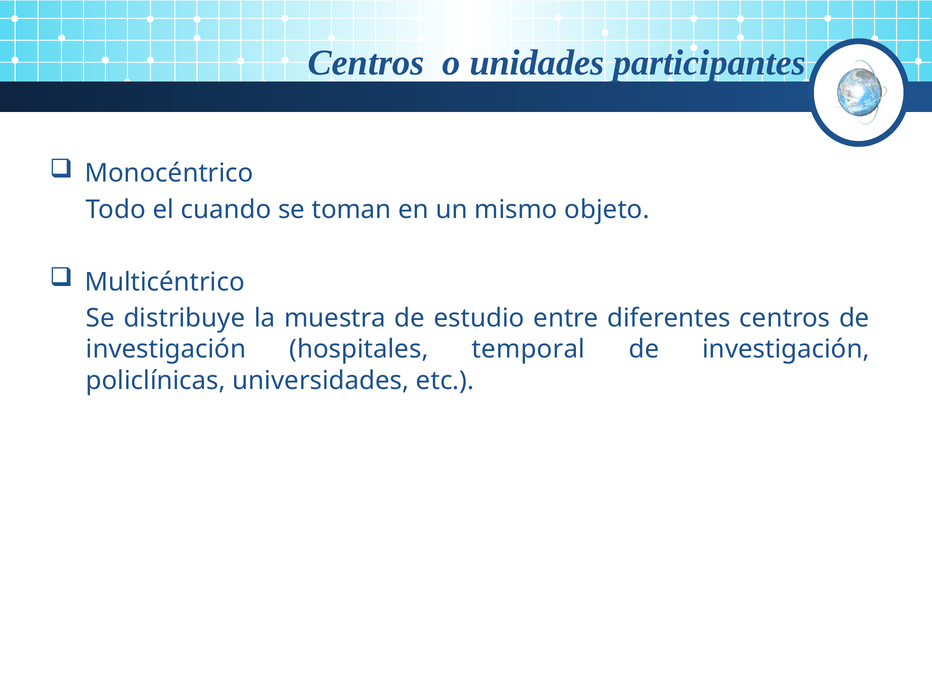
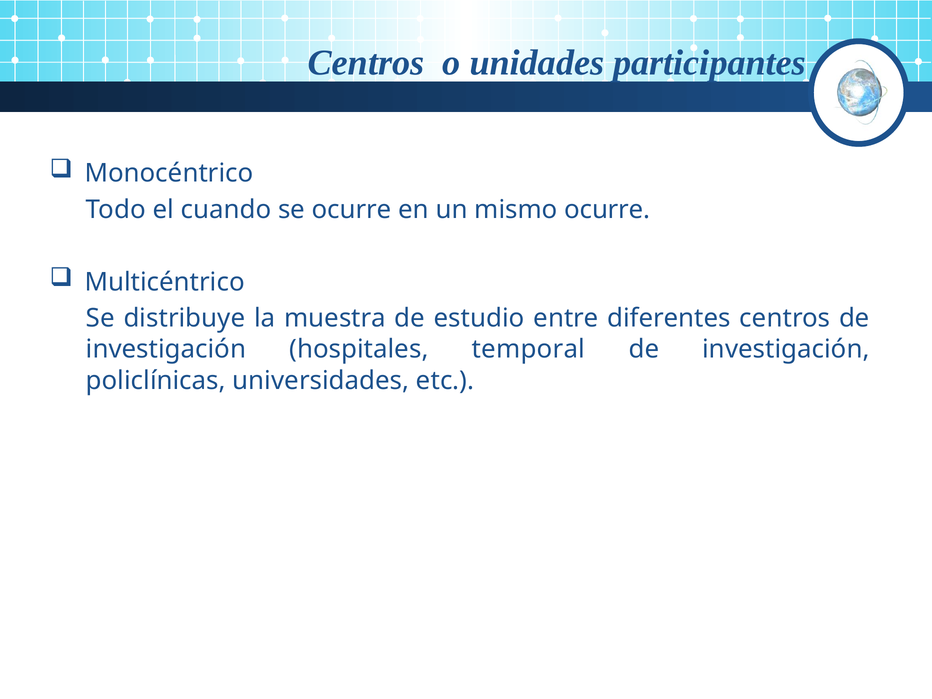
se toman: toman -> ocurre (352, 210)
mismo objeto: objeto -> ocurre (607, 210)
